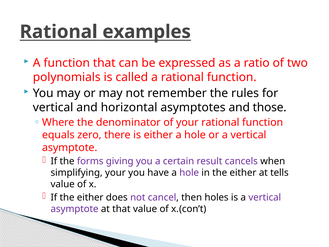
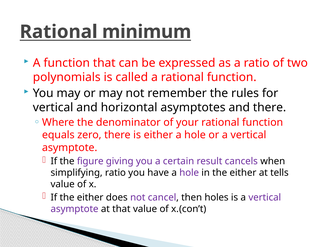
examples: examples -> minimum (147, 32)
and those: those -> there (270, 107)
forms: forms -> figure (90, 161)
simplifying your: your -> ratio (115, 173)
